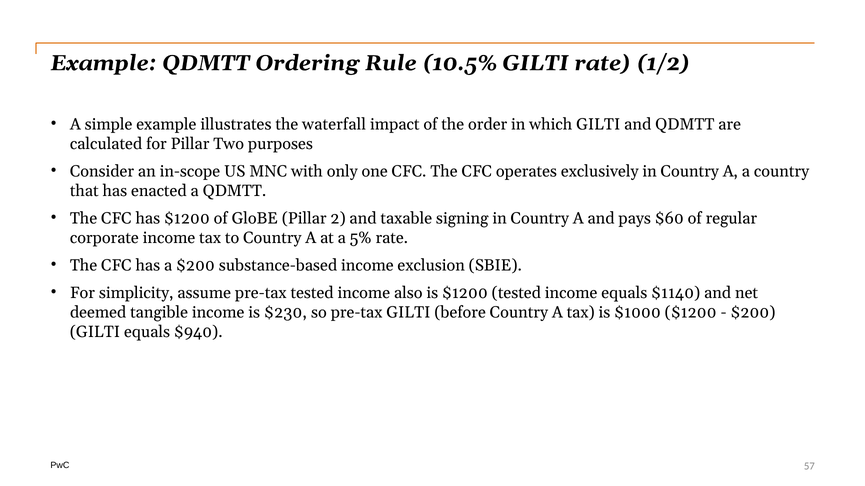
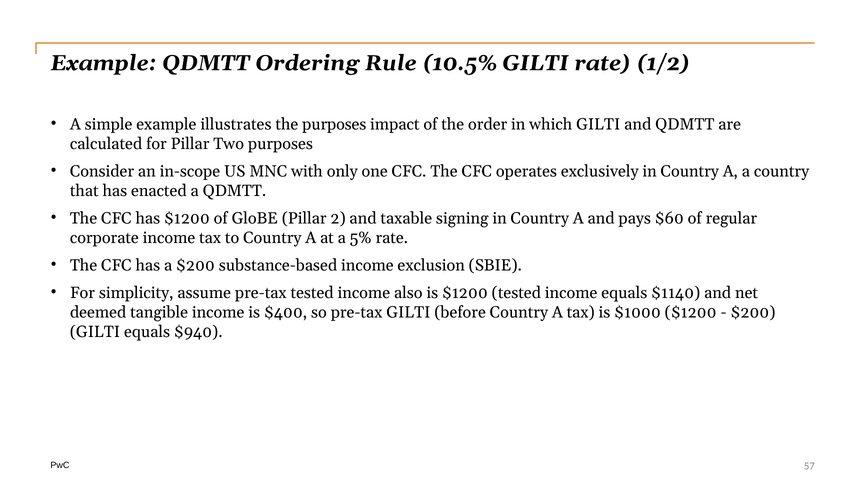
the waterfall: waterfall -> purposes (334, 124)
$230: $230 -> $400 (286, 313)
